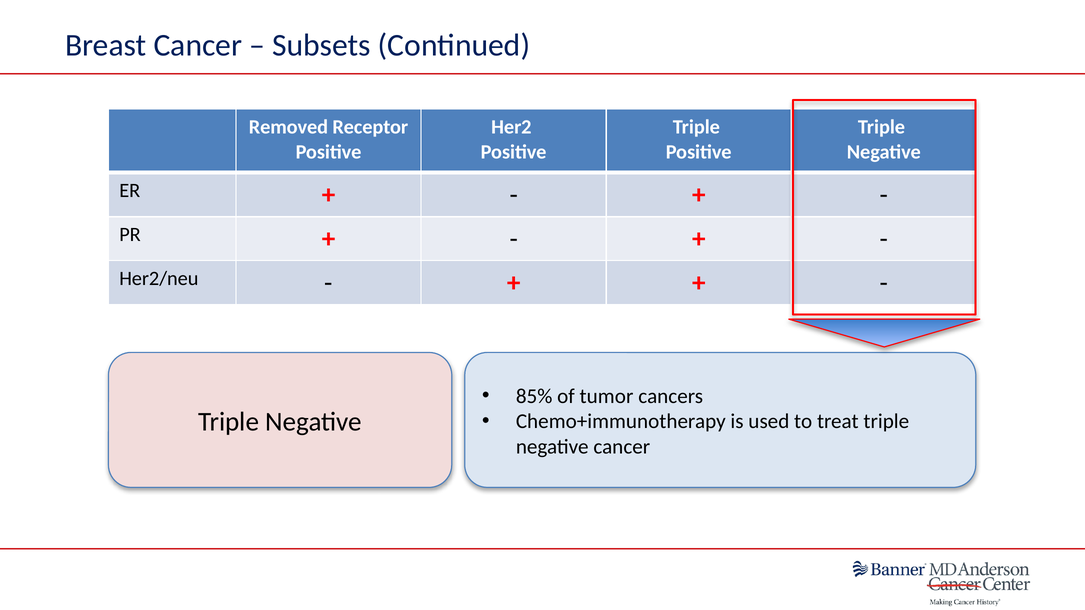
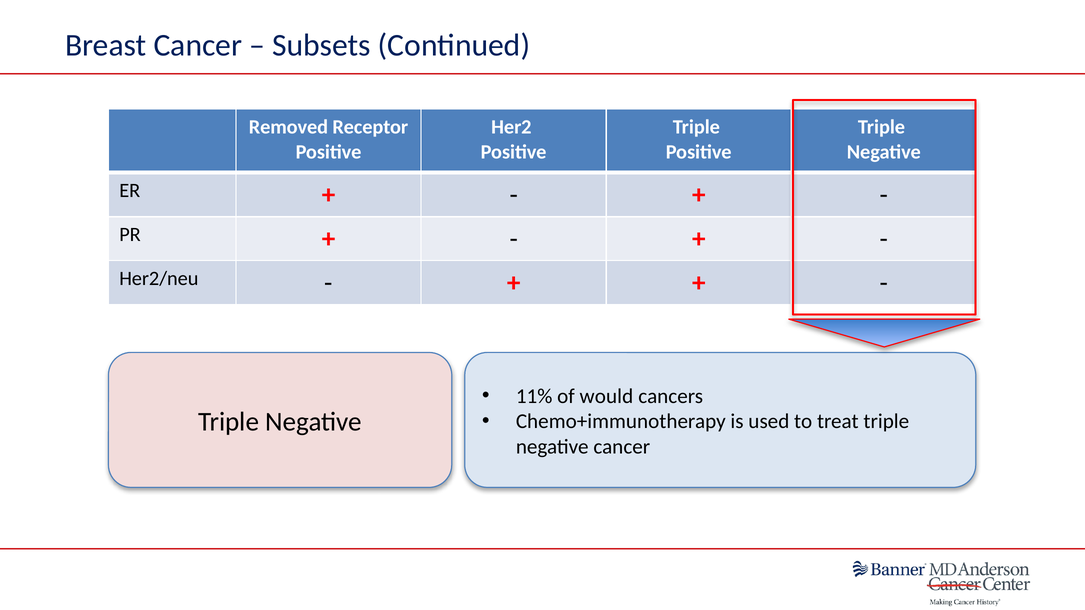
85%: 85% -> 11% (534, 396)
tumor: tumor -> would (606, 396)
